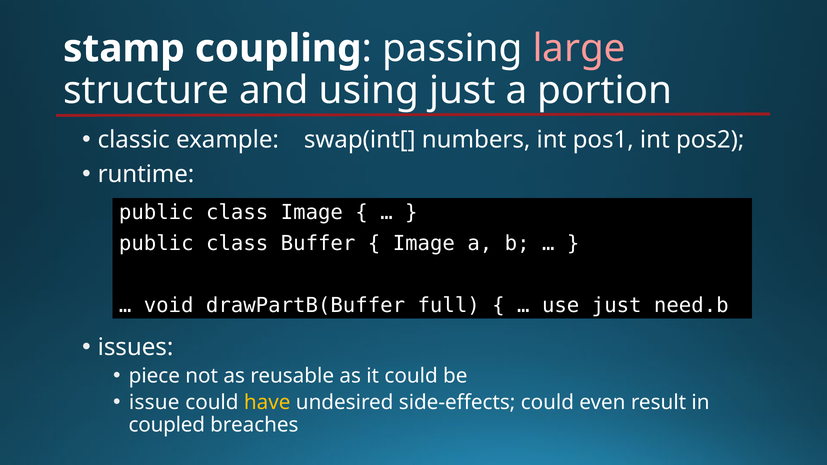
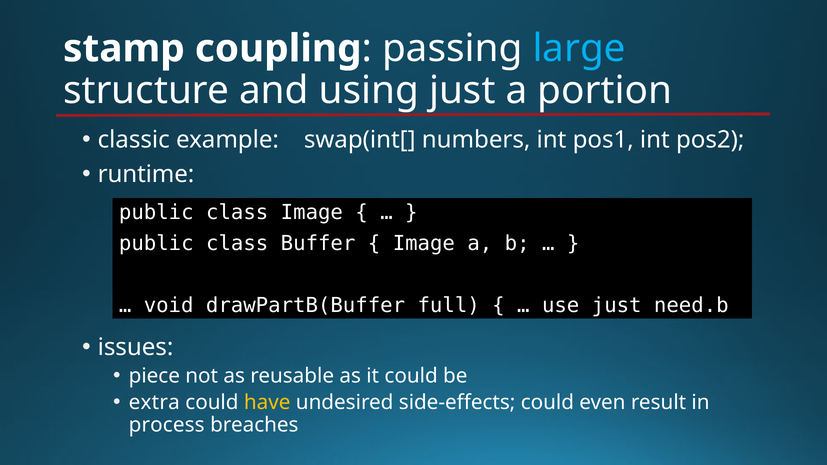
large colour: pink -> light blue (579, 49)
issue: issue -> extra (154, 403)
coupled: coupled -> process (167, 425)
